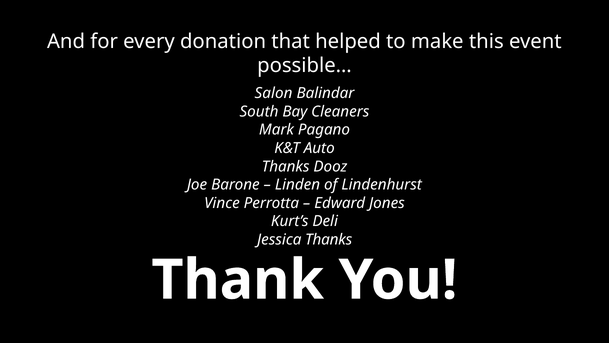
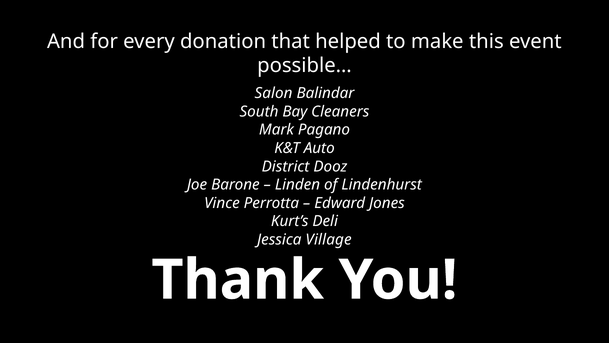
Thanks: Thanks -> District (286, 166)
Jessica Thanks: Thanks -> Village (329, 239)
